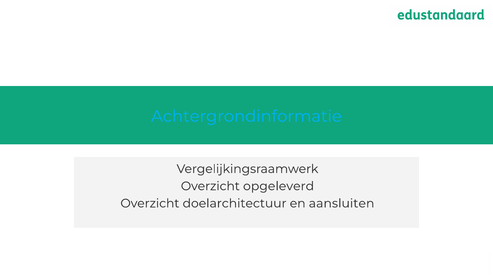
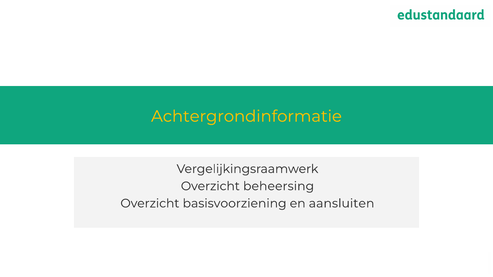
Achtergrondinformatie colour: light blue -> yellow (246, 116)
opgeleverd: opgeleverd -> beheersing (279, 186)
doelarchitectuur: doelarchitectuur -> basisvoorziening (235, 204)
